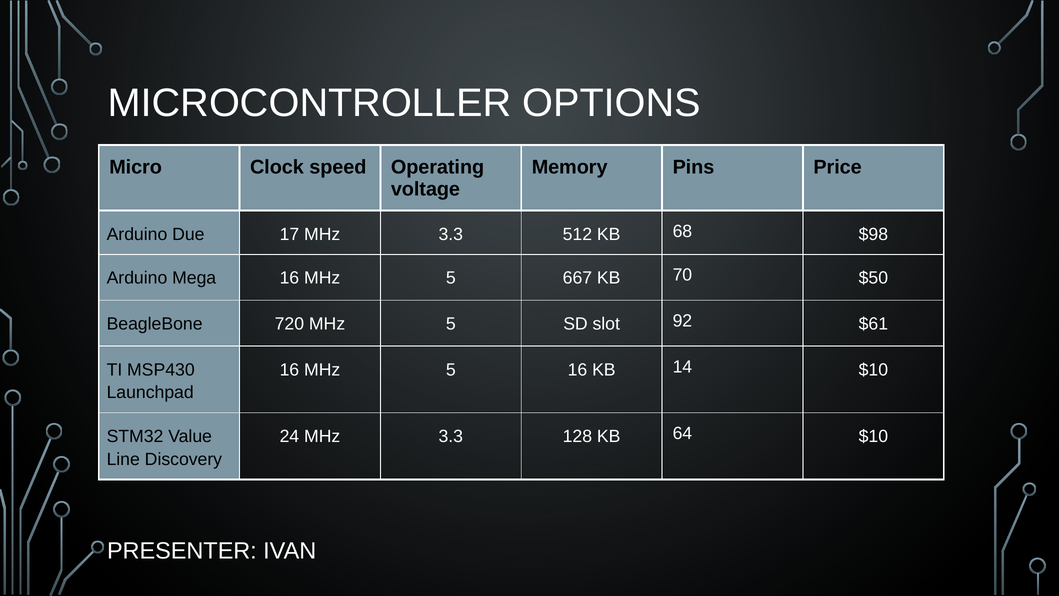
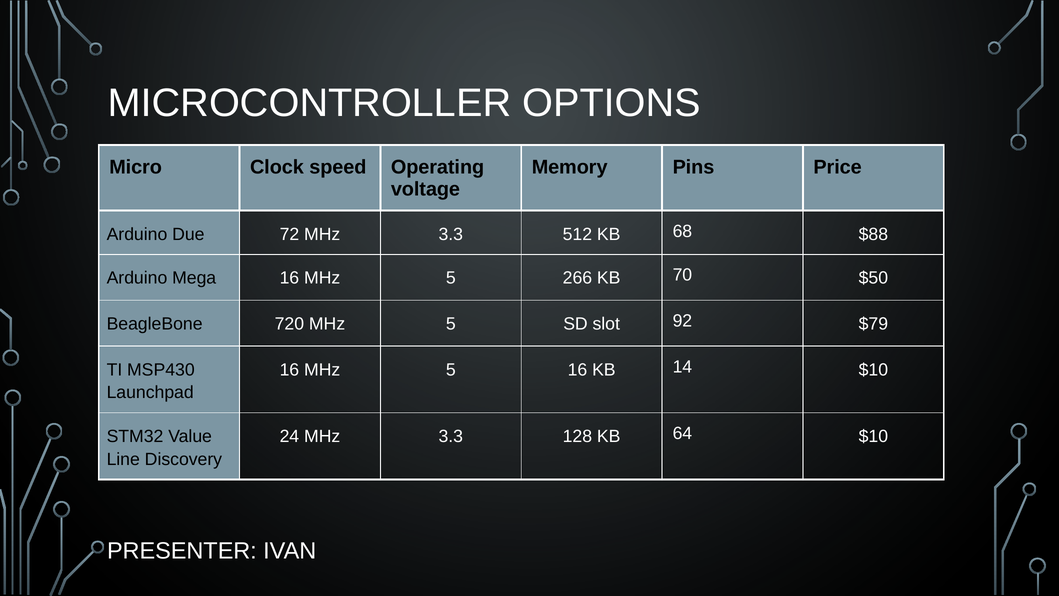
17: 17 -> 72 (289, 234)
$98: $98 -> $88 (873, 234)
667: 667 -> 266 (577, 278)
$61: $61 -> $79 (873, 324)
